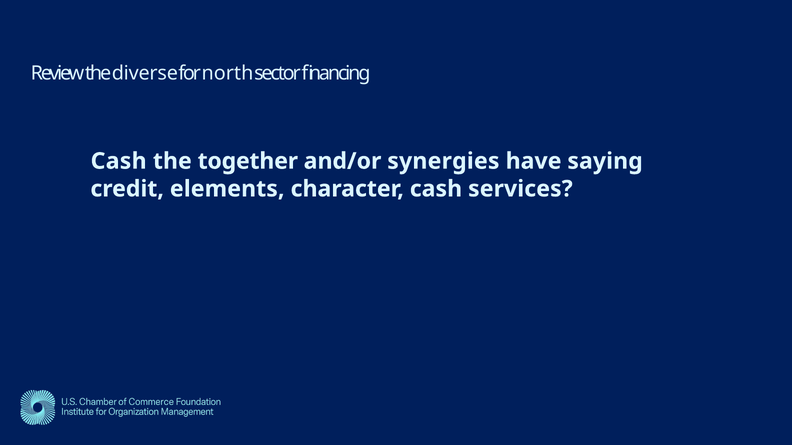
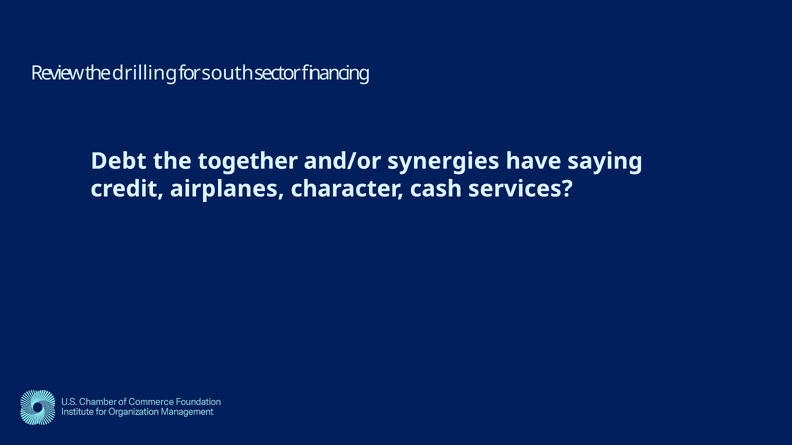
diverse: diverse -> drilling (145, 73)
north: north -> south (228, 73)
Cash: Cash -> Debt (119, 161)
elements: elements -> airplanes (227, 189)
